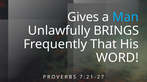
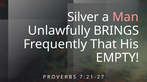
Gives: Gives -> Silver (83, 17)
Man colour: light blue -> pink (125, 17)
WORD: WORD -> EMPTY (117, 58)
